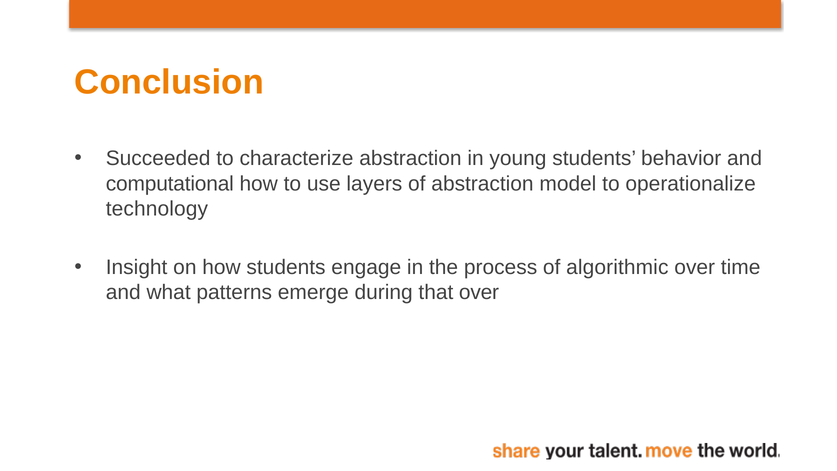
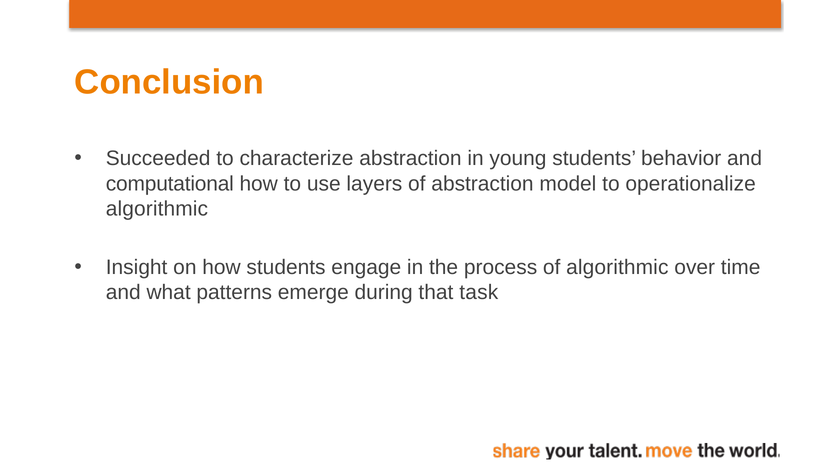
technology: technology -> algorithmic (157, 209)
that over: over -> task (479, 292)
